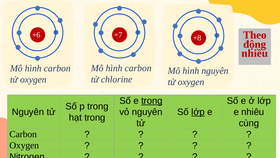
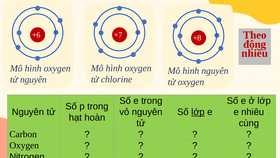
carbon: carbon -> oxygen (138, 68)
carbon: carbon -> oxygen (57, 68)
oxygen: oxygen -> nguyên (33, 79)
trong underline: present -> none (152, 101)
hạt trong: trong -> hoàn (95, 117)
